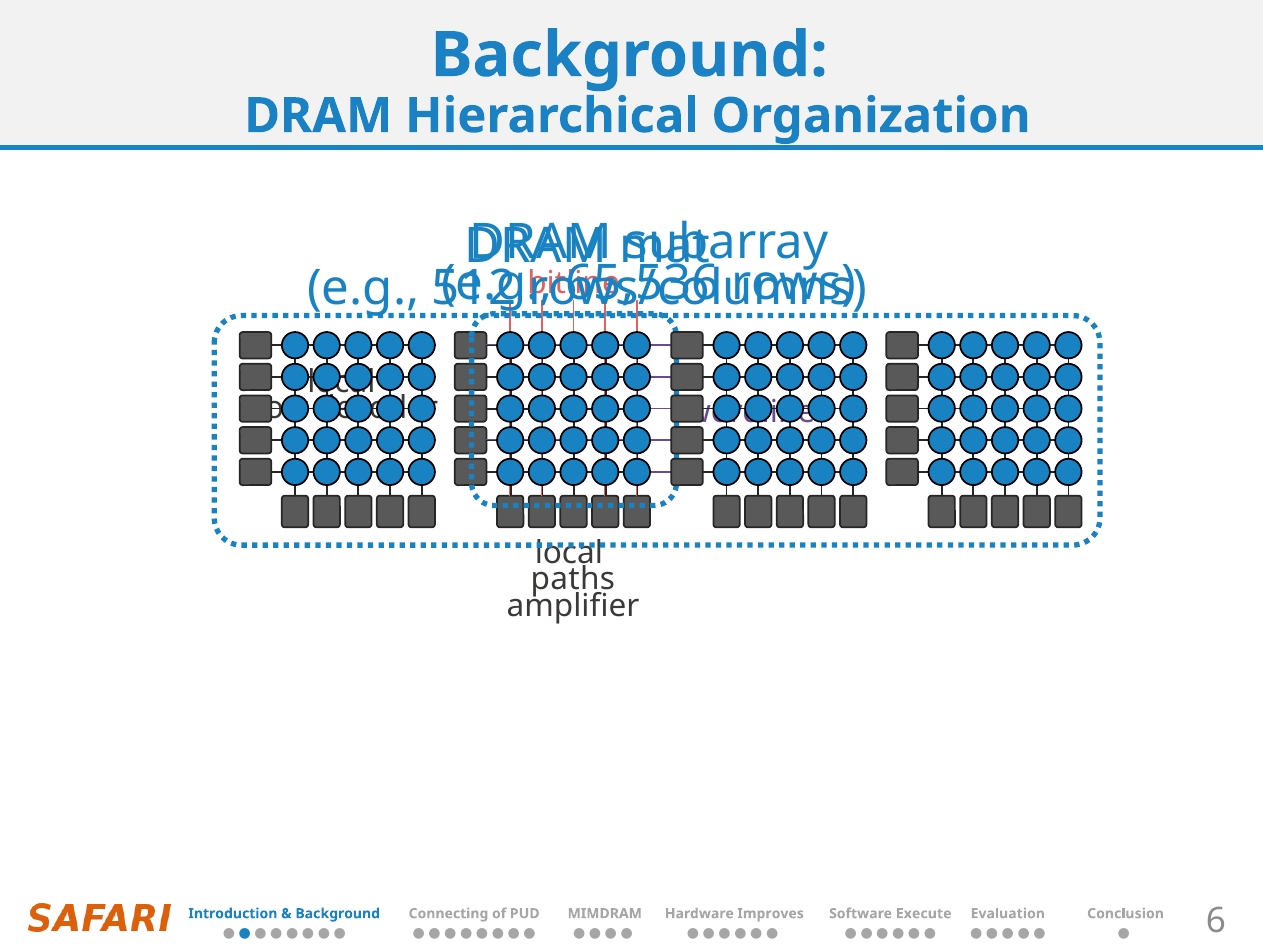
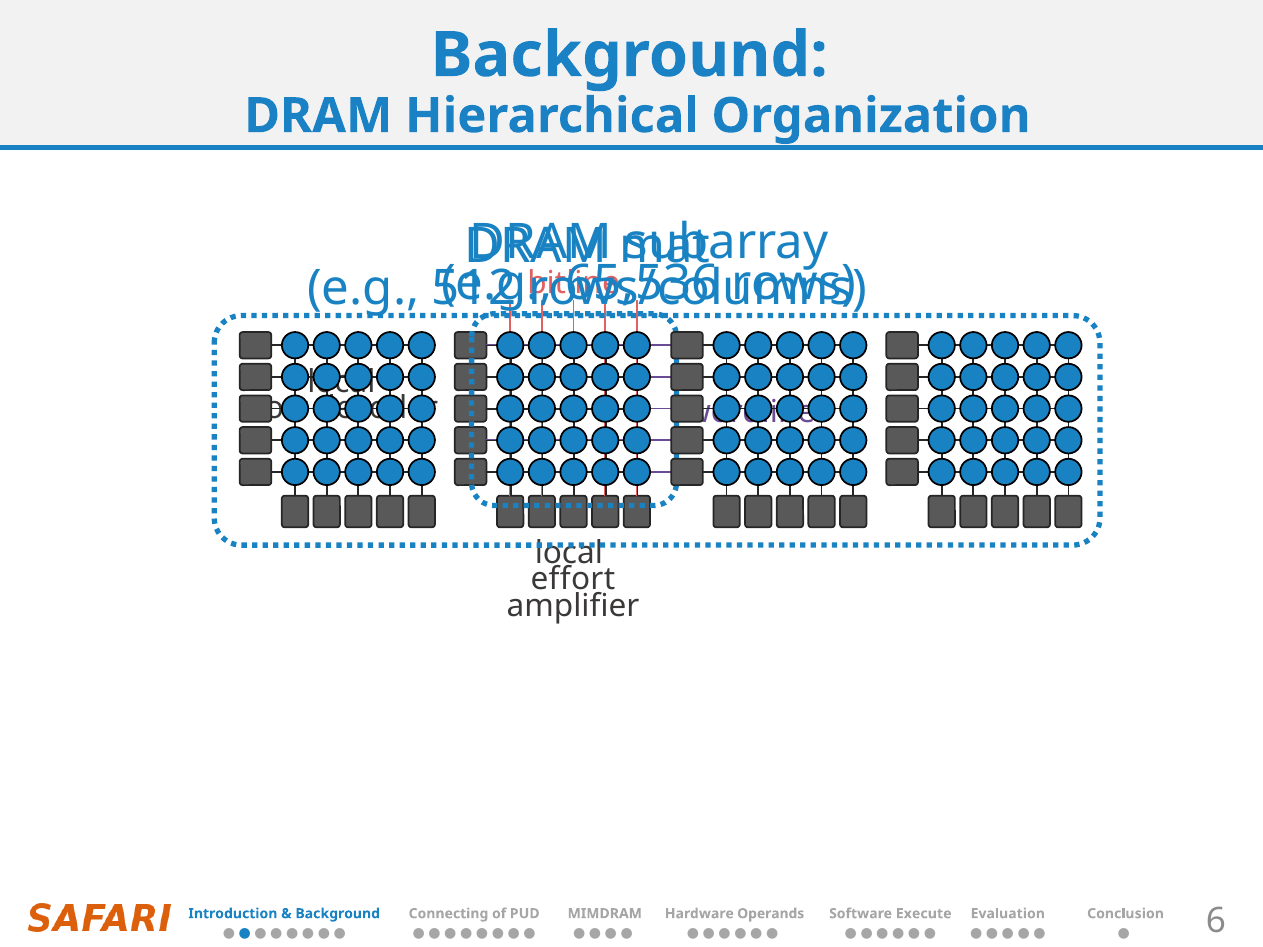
paths: paths -> effort (573, 580)
Improves: Improves -> Operands (771, 914)
